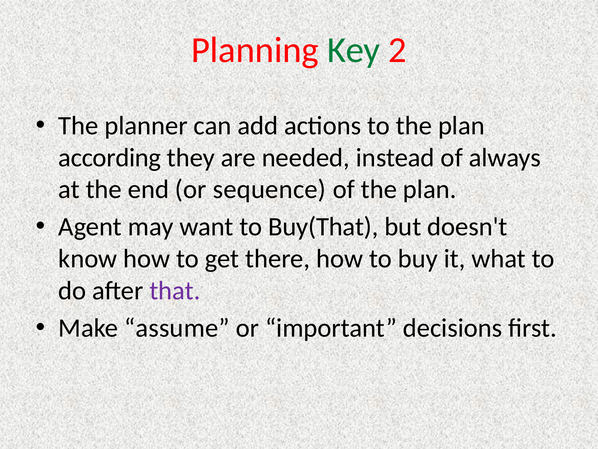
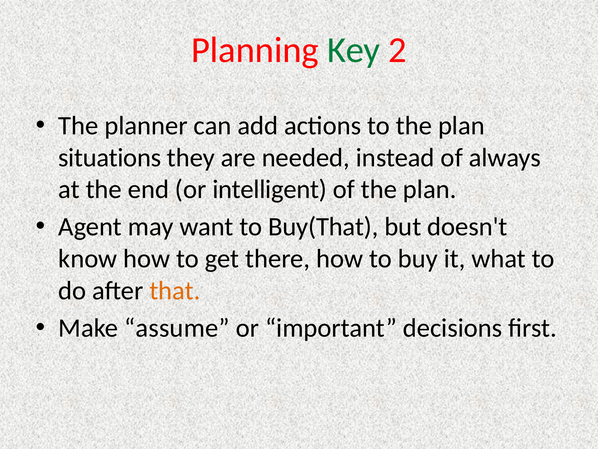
according: according -> situations (110, 157)
sequence: sequence -> intelligent (270, 189)
that colour: purple -> orange (175, 290)
